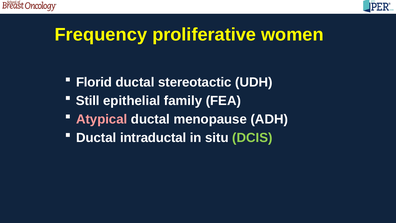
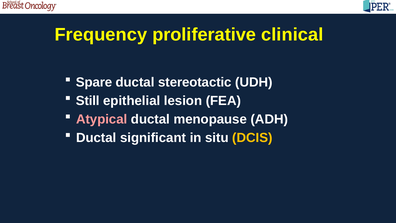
women: women -> clinical (292, 35)
Florid: Florid -> Spare (94, 82)
family: family -> lesion (183, 101)
intraductal: intraductal -> significant (153, 138)
DCIS colour: light green -> yellow (252, 138)
